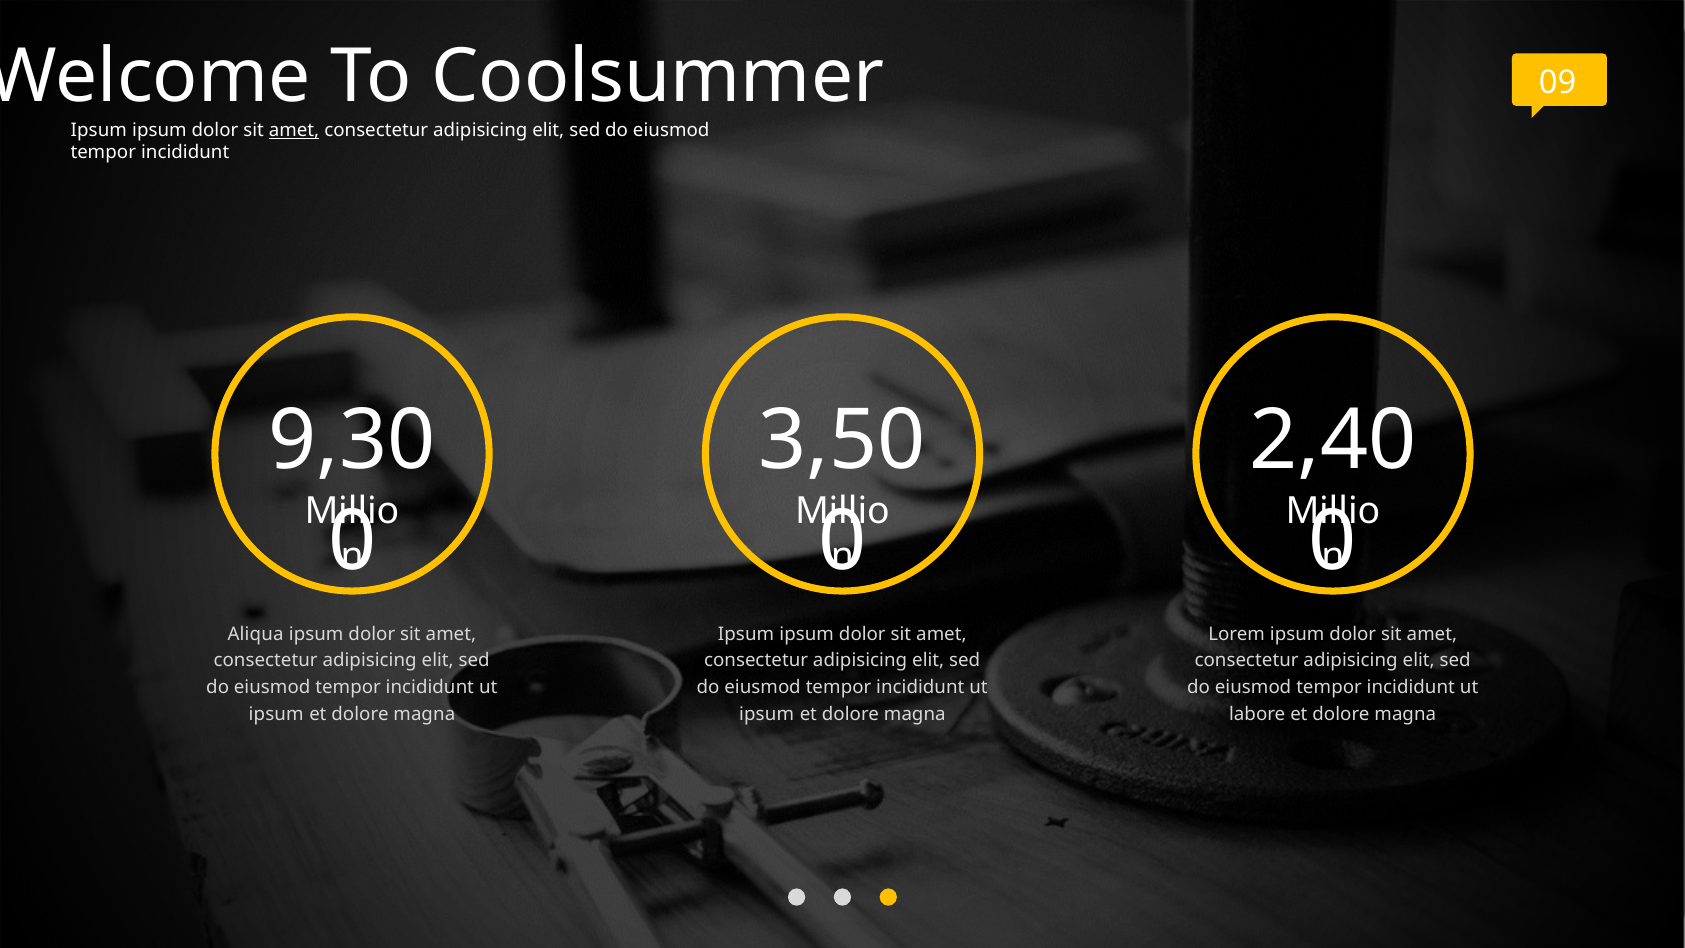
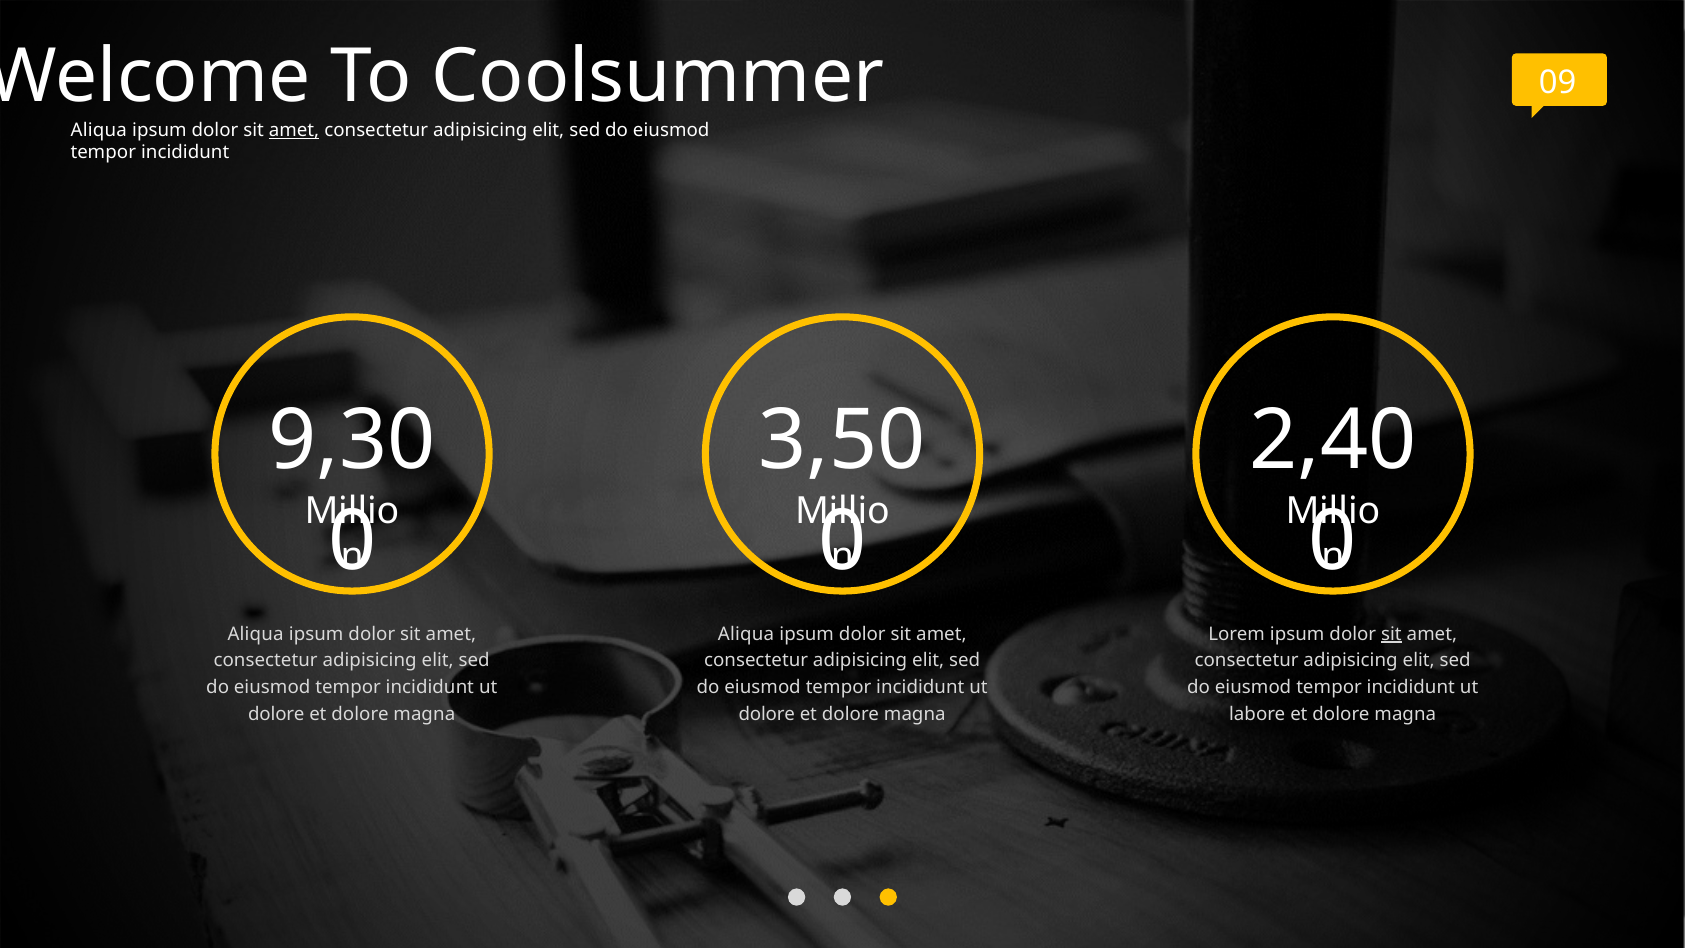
Ipsum: Ipsum -> Aliqua (99, 130)
Ipsum: Ipsum -> Aliqua (746, 634)
sit underline: none -> present (1391, 634)
ipsum: ipsum -> dolore (276, 714)
ipsum: ipsum -> dolore (767, 714)
